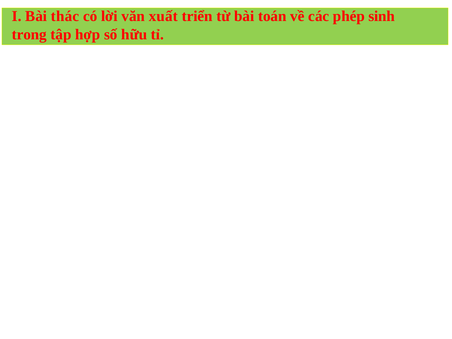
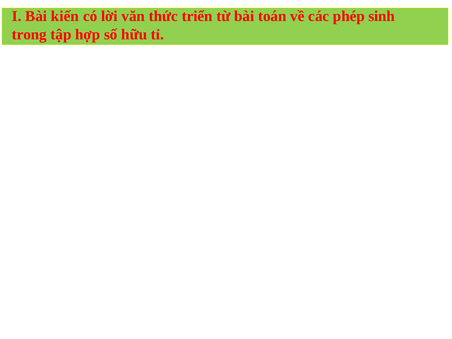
thác: thác -> kiến (65, 16)
xuất: xuất -> thức (163, 16)
